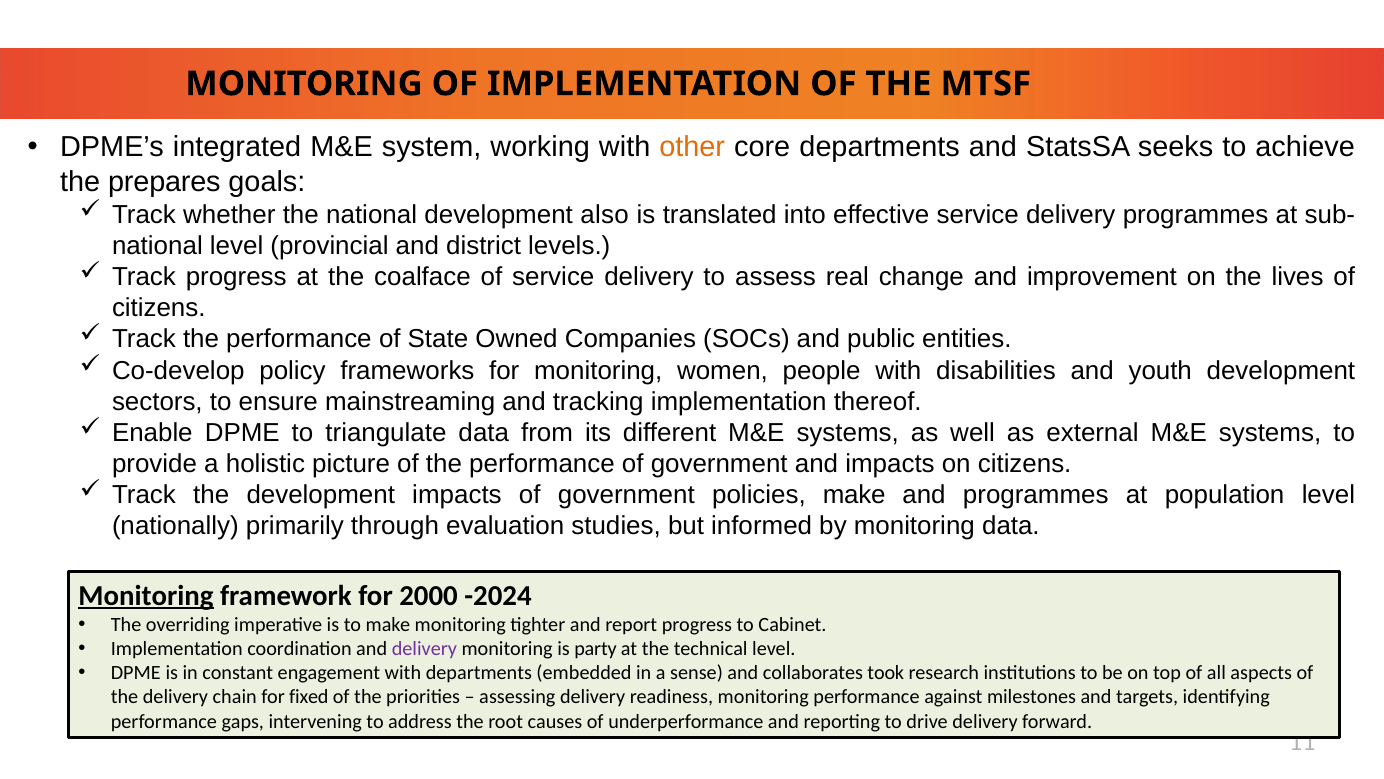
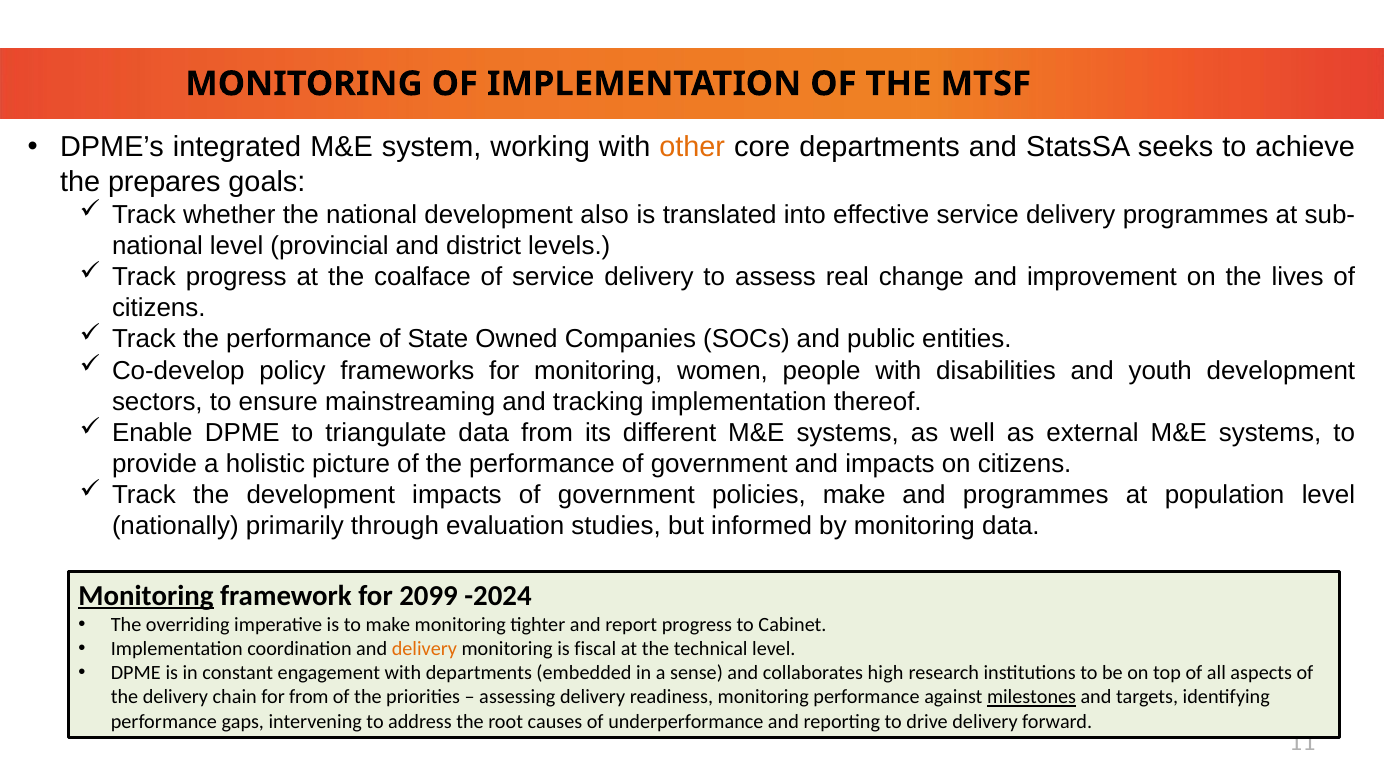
2000: 2000 -> 2099 (428, 595)
delivery colour: purple -> orange (424, 648)
party: party -> fiscal (595, 648)
took: took -> high (886, 673)
for fixed: fixed -> from (309, 697)
milestones underline: none -> present (1032, 697)
